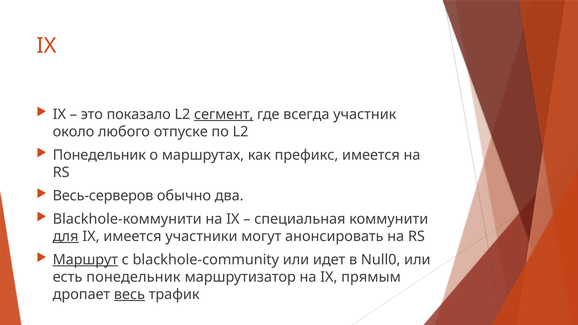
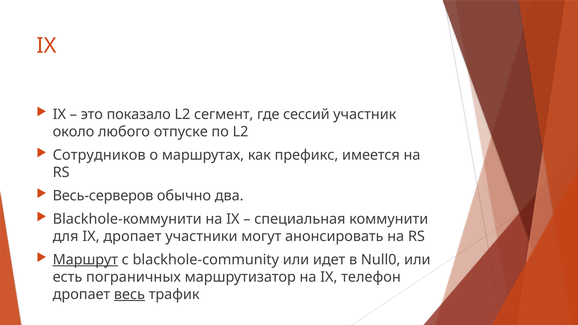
сегмент underline: present -> none (224, 114)
всегда: всегда -> сессий (306, 114)
Понедельник: Понедельник -> Сотрудников (99, 155)
для underline: present -> none (66, 236)
IX имеется: имеется -> дропает (132, 236)
есть понедельник: понедельник -> пограничных (133, 277)
прямым: прямым -> телефон (371, 277)
